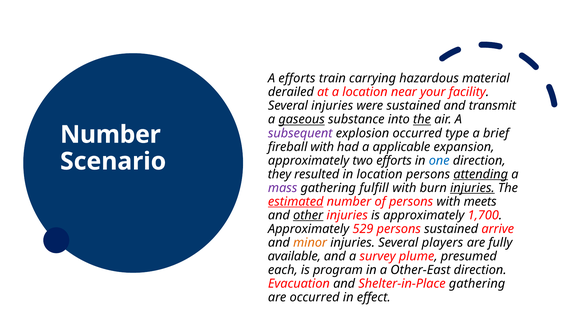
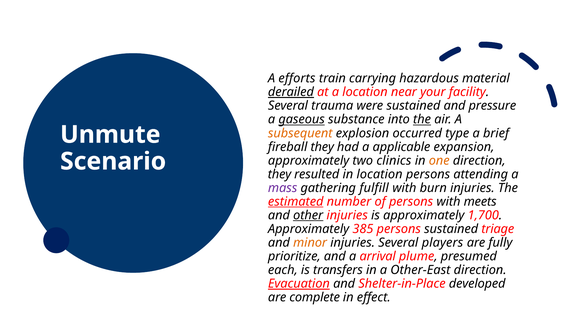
derailed underline: none -> present (291, 92)
Several injuries: injuries -> trauma (332, 106)
transmit: transmit -> pressure (492, 106)
subsequent colour: purple -> orange (300, 133)
Number: Number -> Unmute (110, 135)
fireball with: with -> they (322, 147)
two efforts: efforts -> clinics (394, 161)
one colour: blue -> orange (439, 161)
attending underline: present -> none (481, 174)
injuries underline: present -> none (472, 188)
529: 529 -> 385 (363, 229)
arrive: arrive -> triage (498, 229)
available: available -> prioritize (294, 257)
survey: survey -> arrival (378, 257)
program: program -> transfers (338, 270)
Evacuation underline: none -> present (299, 284)
Shelter-in-Place gathering: gathering -> developed (477, 284)
are occurred: occurred -> complete (315, 298)
